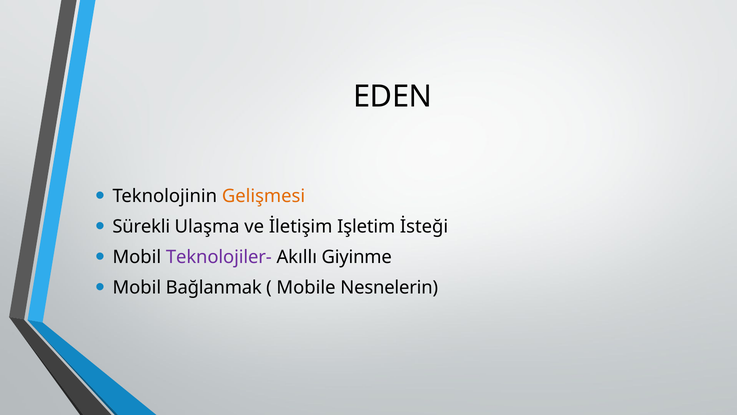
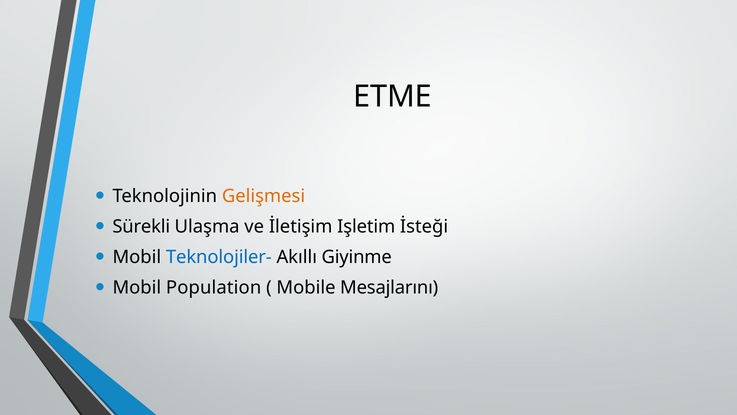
EDEN: EDEN -> ETME (393, 97)
Teknolojiler- colour: purple -> blue (219, 257)
Bağlanmak: Bağlanmak -> Population (214, 287)
Nesnelerin: Nesnelerin -> Mesajlarını (389, 287)
